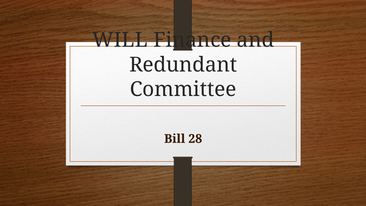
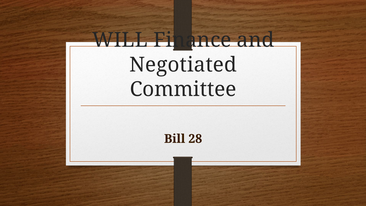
Redundant: Redundant -> Negotiated (183, 65)
